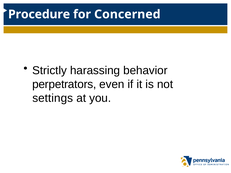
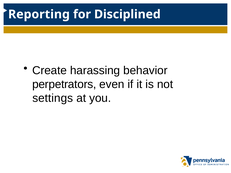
Procedure: Procedure -> Reporting (39, 14)
Concerned: Concerned -> Disciplined (127, 14)
Strictly: Strictly -> Create (50, 70)
